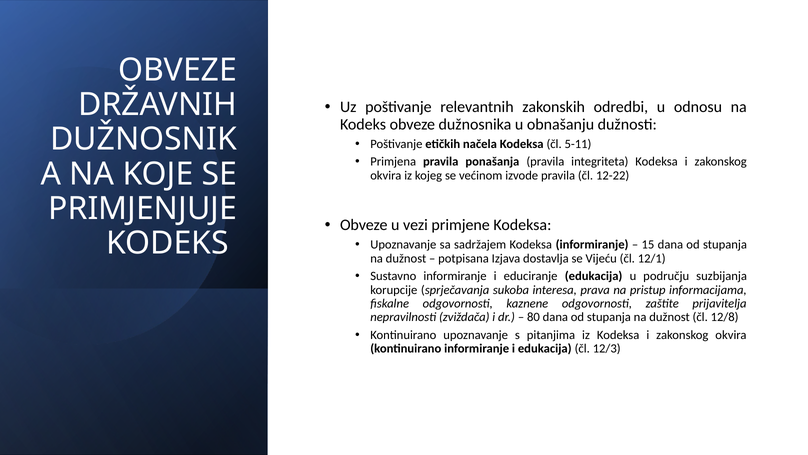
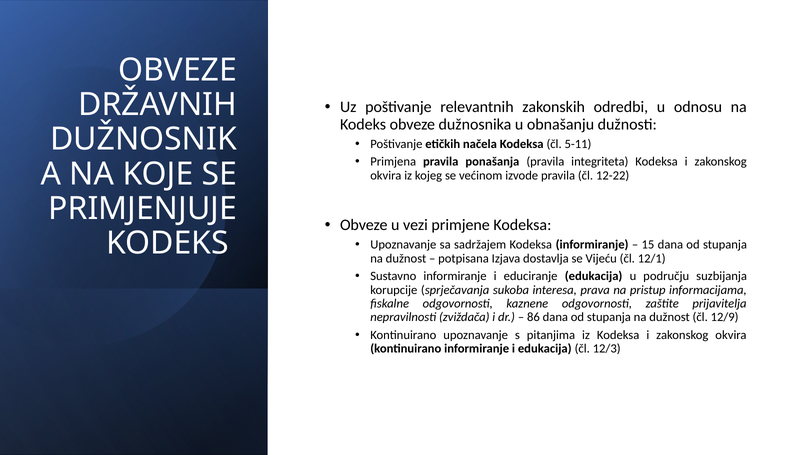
80: 80 -> 86 (533, 317)
12/8: 12/8 -> 12/9 (725, 317)
